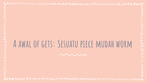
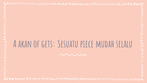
awal: awal -> akan (25, 44)
worm: worm -> selalu (124, 44)
